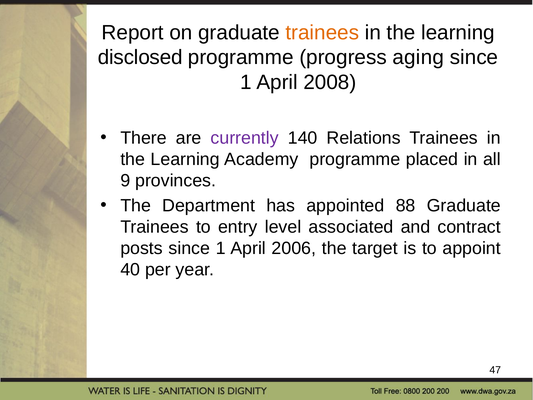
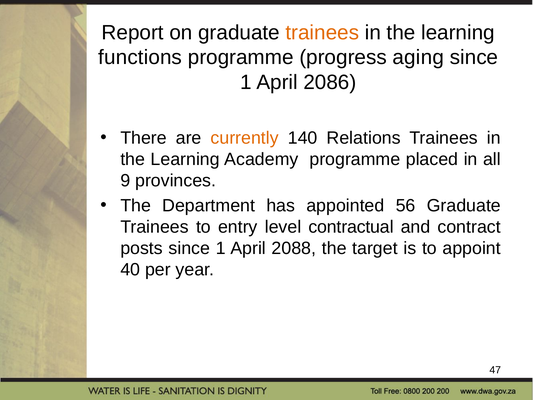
disclosed: disclosed -> functions (140, 57)
2008: 2008 -> 2086 (330, 82)
currently colour: purple -> orange (245, 138)
88: 88 -> 56 (406, 205)
associated: associated -> contractual (351, 227)
2006: 2006 -> 2088 (294, 248)
